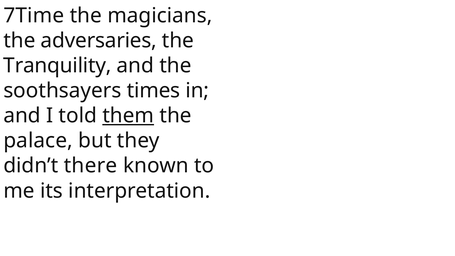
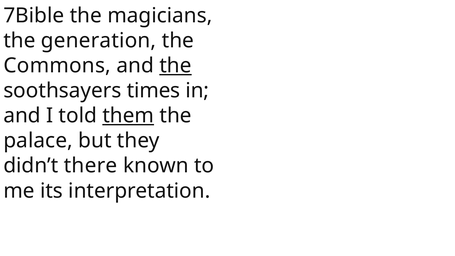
7Time: 7Time -> 7Bible (34, 16)
adversaries: adversaries -> generation (99, 41)
Tranquility: Tranquility -> Commons (57, 66)
the underline: none -> present (176, 66)
